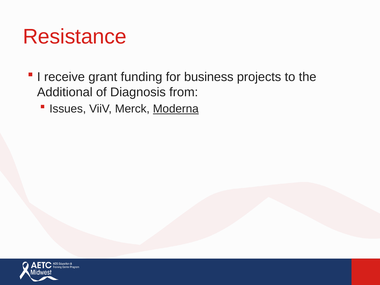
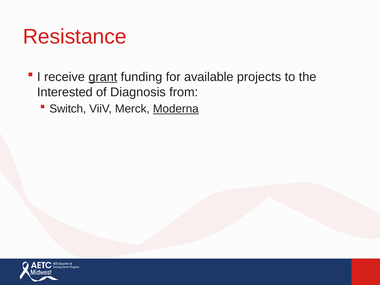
grant underline: none -> present (103, 77)
business: business -> available (209, 77)
Additional: Additional -> Interested (65, 92)
Issues: Issues -> Switch (68, 109)
